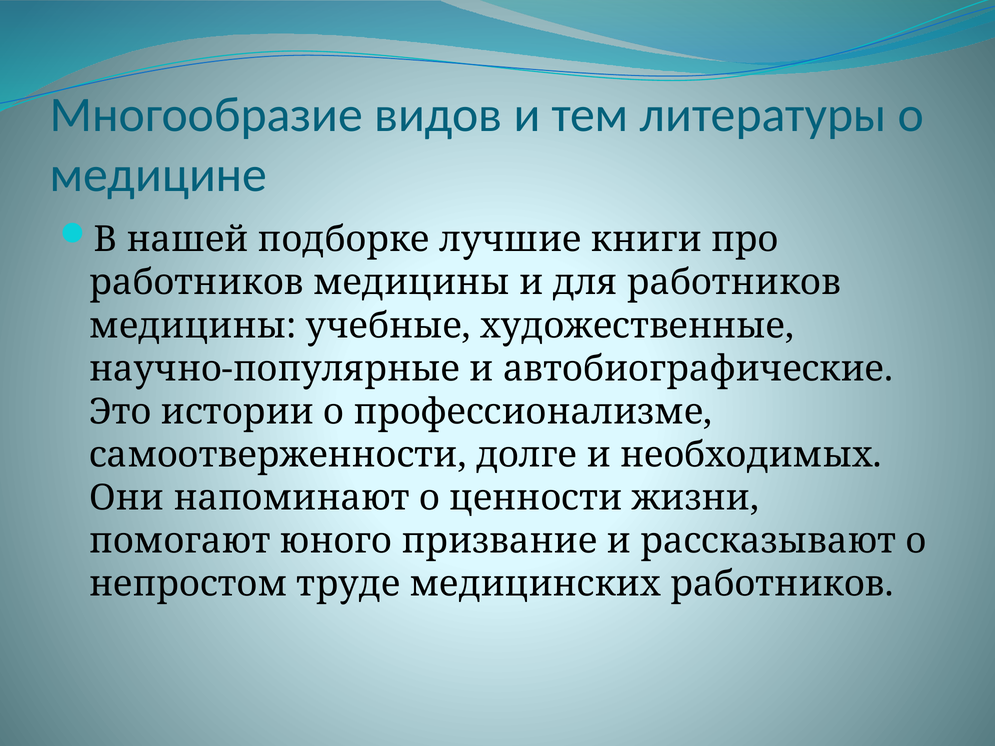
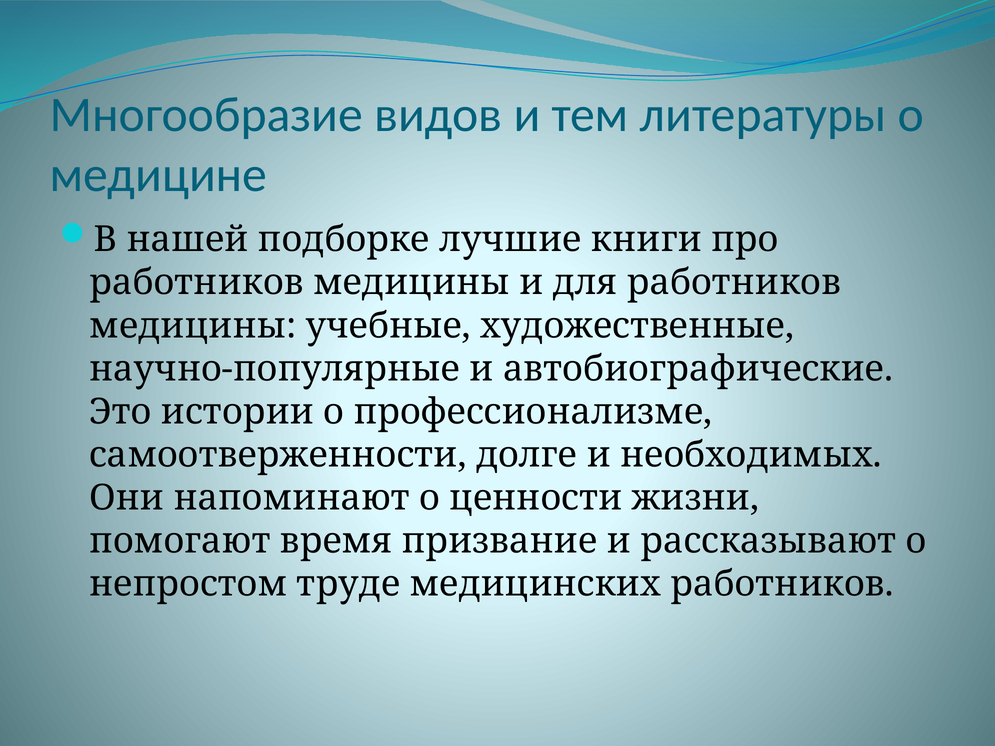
юного: юного -> время (336, 541)
